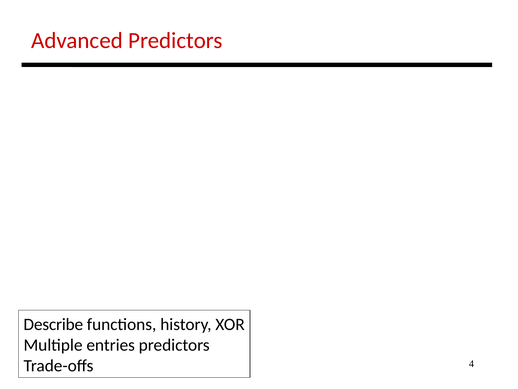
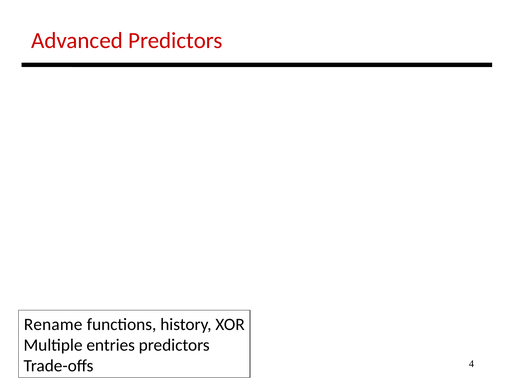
Describe: Describe -> Rename (53, 324)
